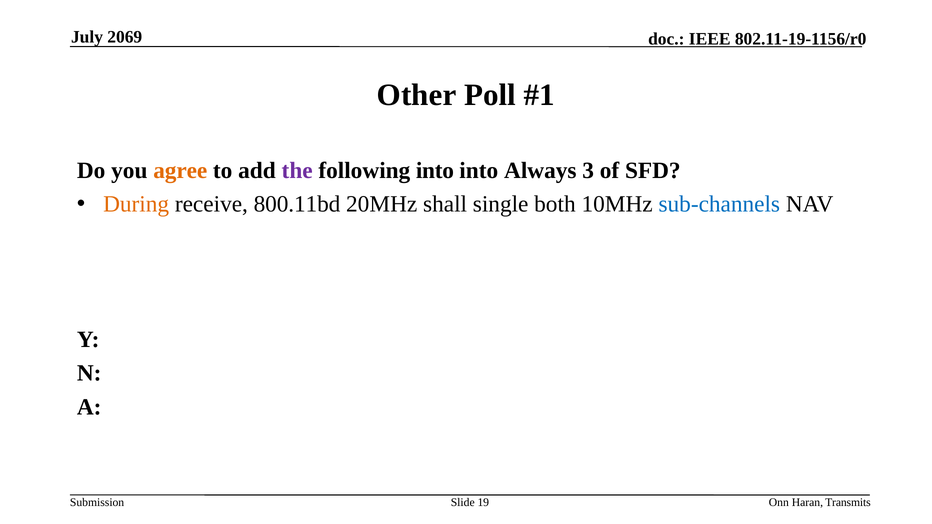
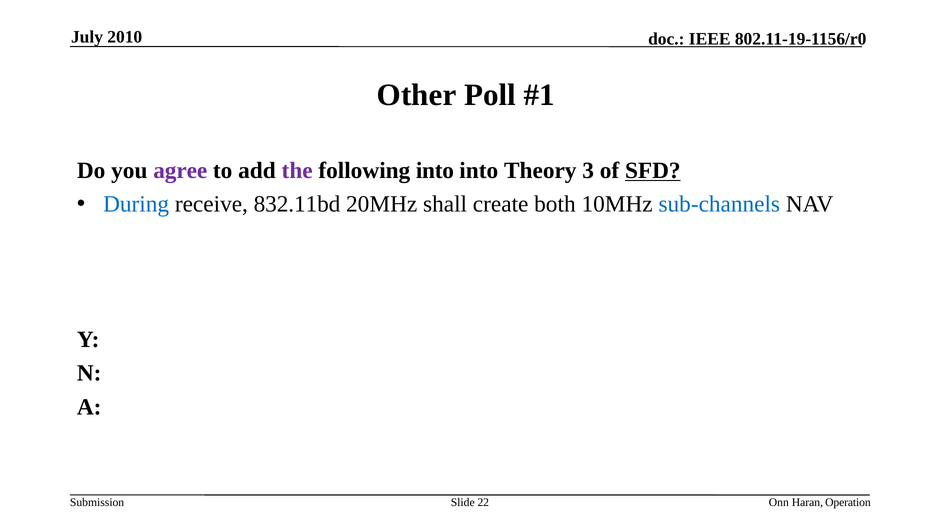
2069: 2069 -> 2010 (125, 37)
agree colour: orange -> purple (180, 171)
Always: Always -> Theory (540, 171)
SFD underline: none -> present (653, 171)
During colour: orange -> blue (136, 204)
800.11bd: 800.11bd -> 832.11bd (297, 204)
single: single -> create (501, 204)
19: 19 -> 22 (483, 503)
Transmits: Transmits -> Operation (848, 503)
